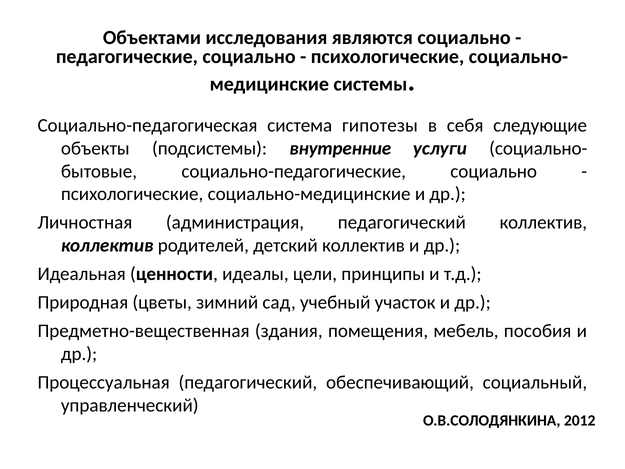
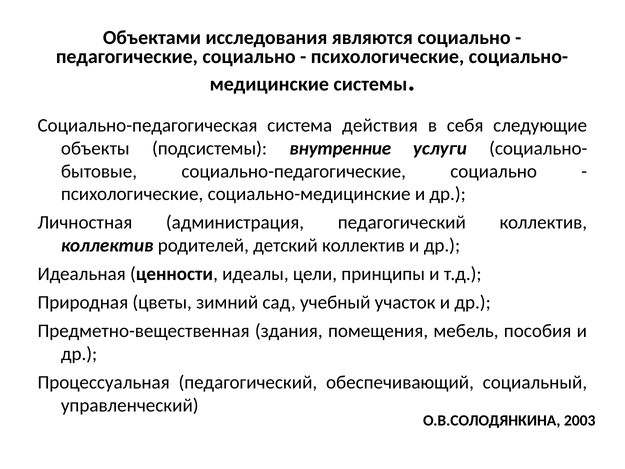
гипотезы: гипотезы -> действия (380, 125)
2012: 2012 -> 2003 (580, 420)
